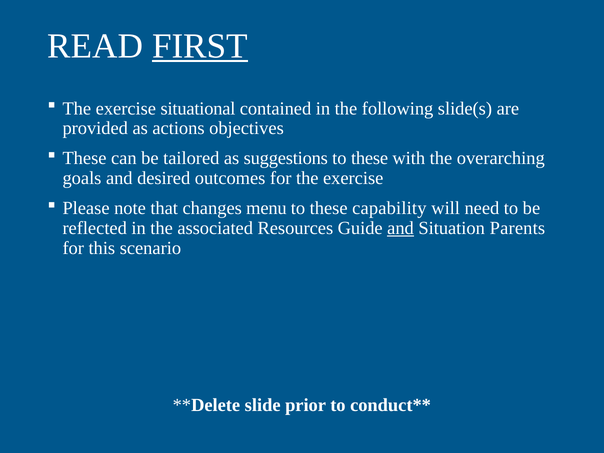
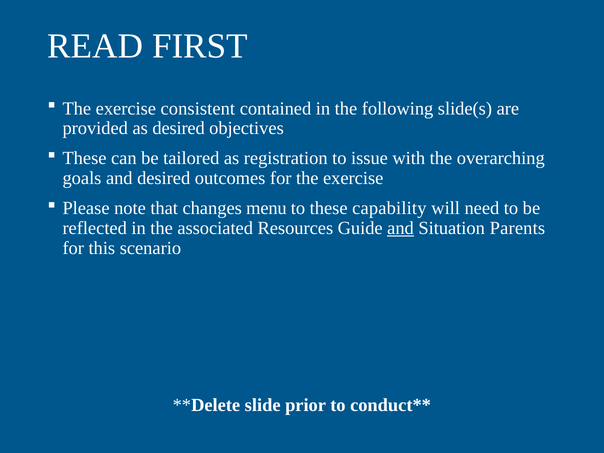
FIRST underline: present -> none (200, 46)
situational: situational -> consistent (198, 108)
as actions: actions -> desired (179, 128)
suggestions: suggestions -> registration (286, 158)
these: these -> issue (369, 158)
